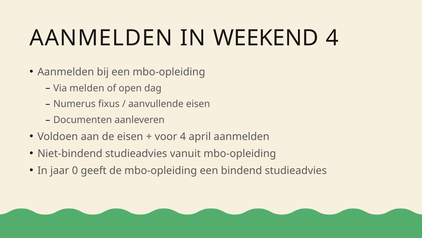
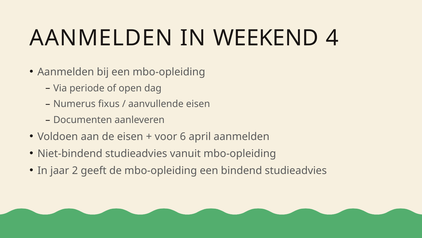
melden: melden -> periode (87, 88)
voor 4: 4 -> 6 (183, 136)
0: 0 -> 2 (75, 170)
